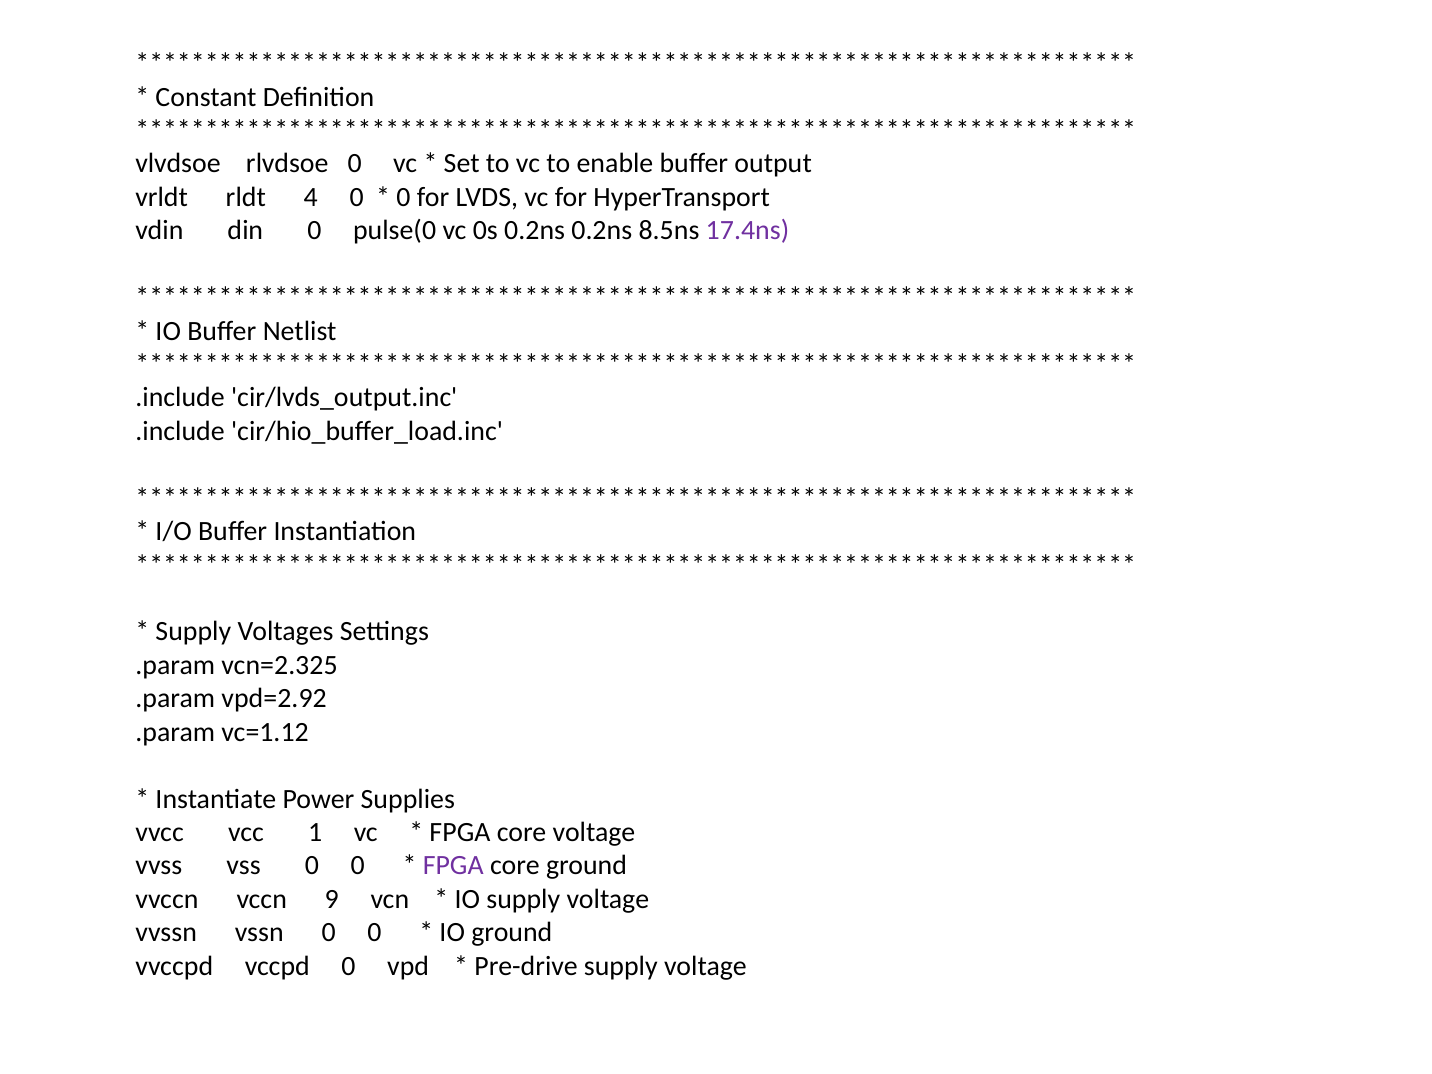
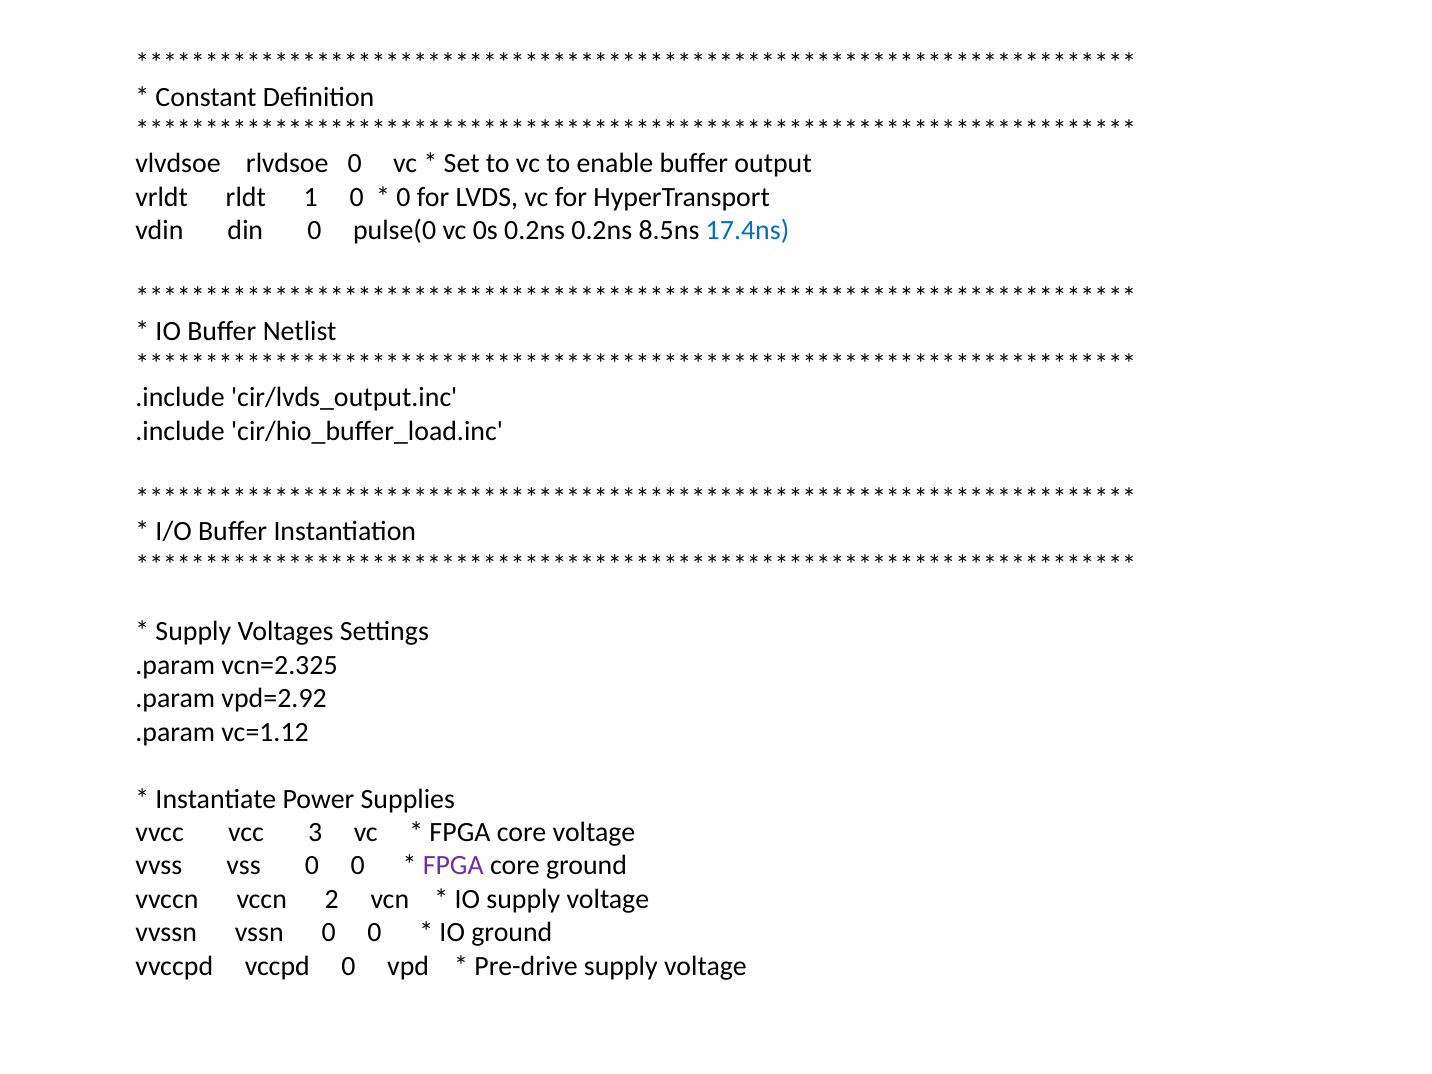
4: 4 -> 1 (311, 197)
17.4ns colour: purple -> blue (748, 231)
1: 1 -> 3 (315, 832)
9: 9 -> 2 (332, 899)
